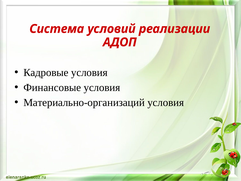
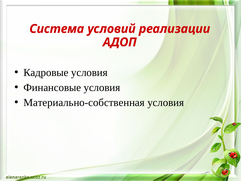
Материально-организаций: Материально-организаций -> Материально-собственная (84, 102)
